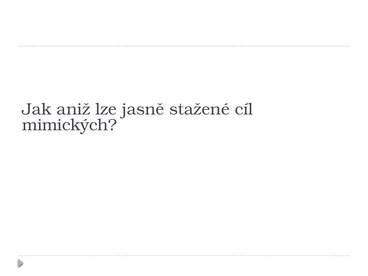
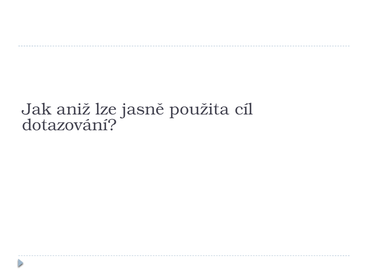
stažené: stažené -> použita (199, 109)
mimických: mimických -> dotazování (69, 125)
